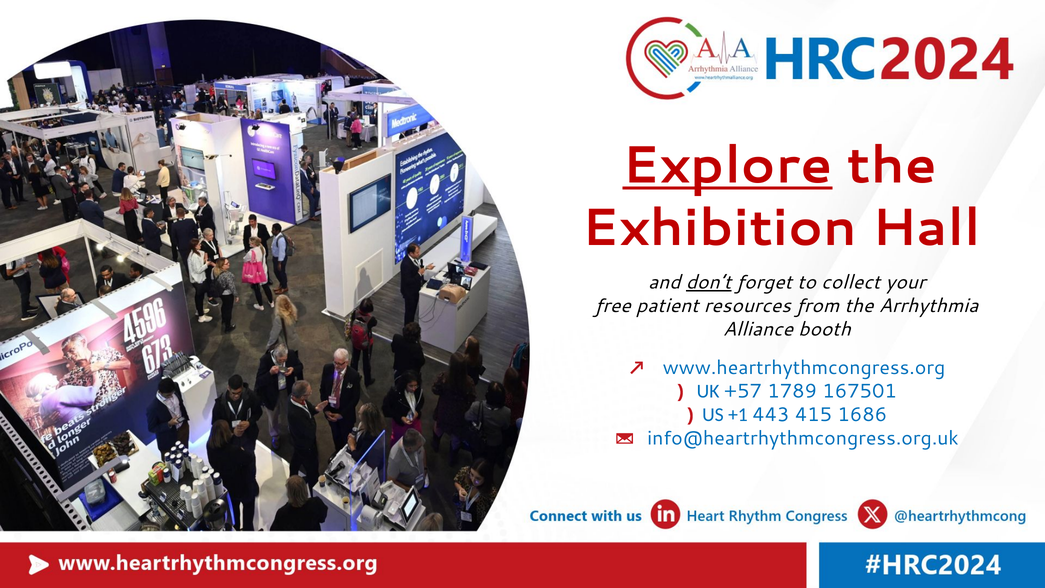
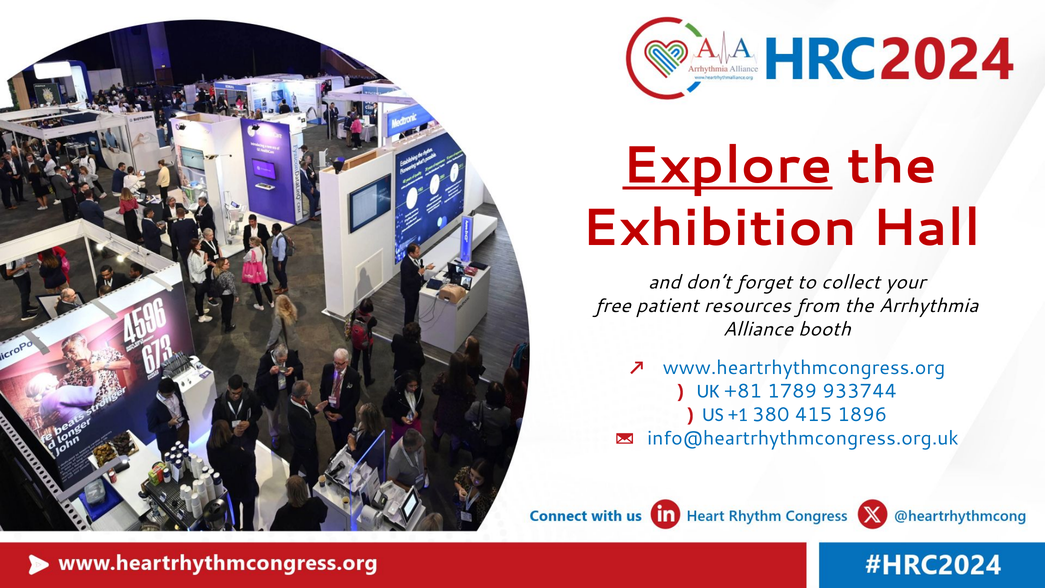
don’t underline: present -> none (709, 282)
+57: +57 -> +81 (743, 391)
167501: 167501 -> 933744 (860, 391)
443: 443 -> 380 (771, 415)
1686: 1686 -> 1896 (862, 415)
